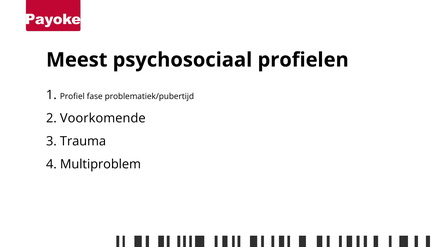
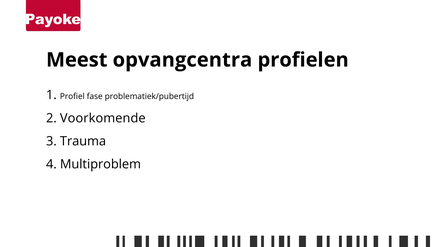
psychosociaal: psychosociaal -> opvangcentra (182, 60)
